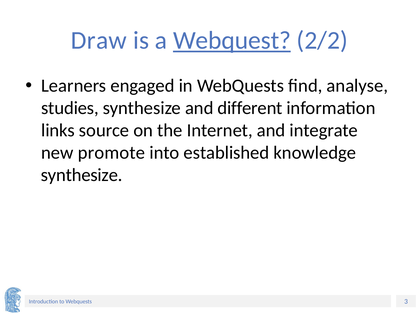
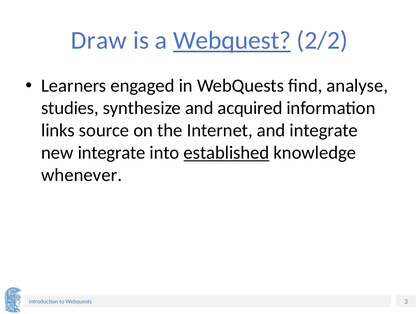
different: different -> acquired (250, 108)
new promote: promote -> integrate (112, 153)
established underline: none -> present (226, 153)
synthesize: synthesize -> whenever (82, 175)
